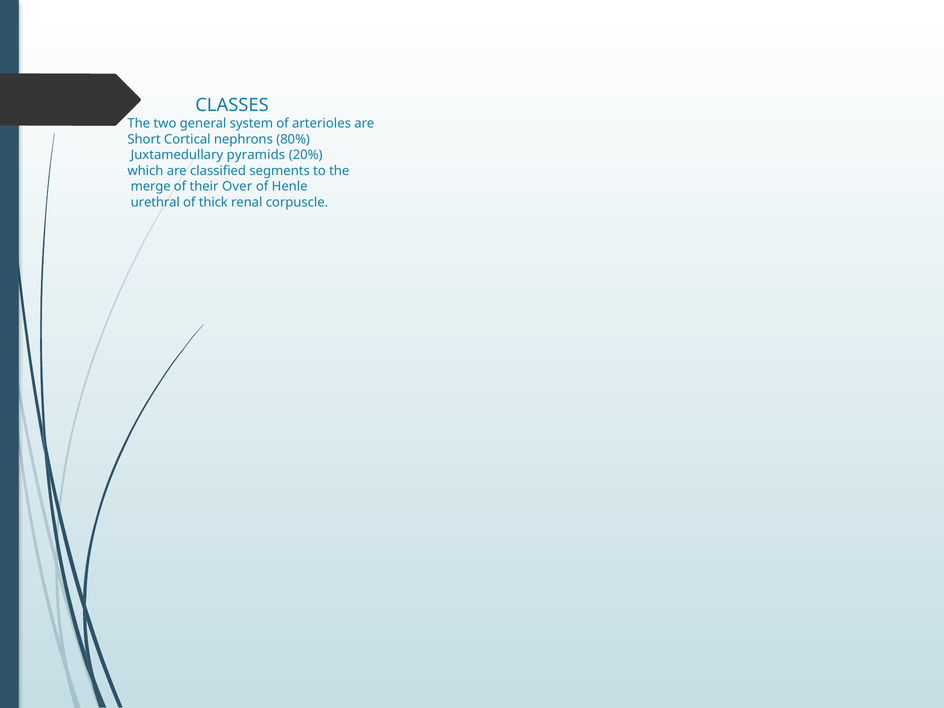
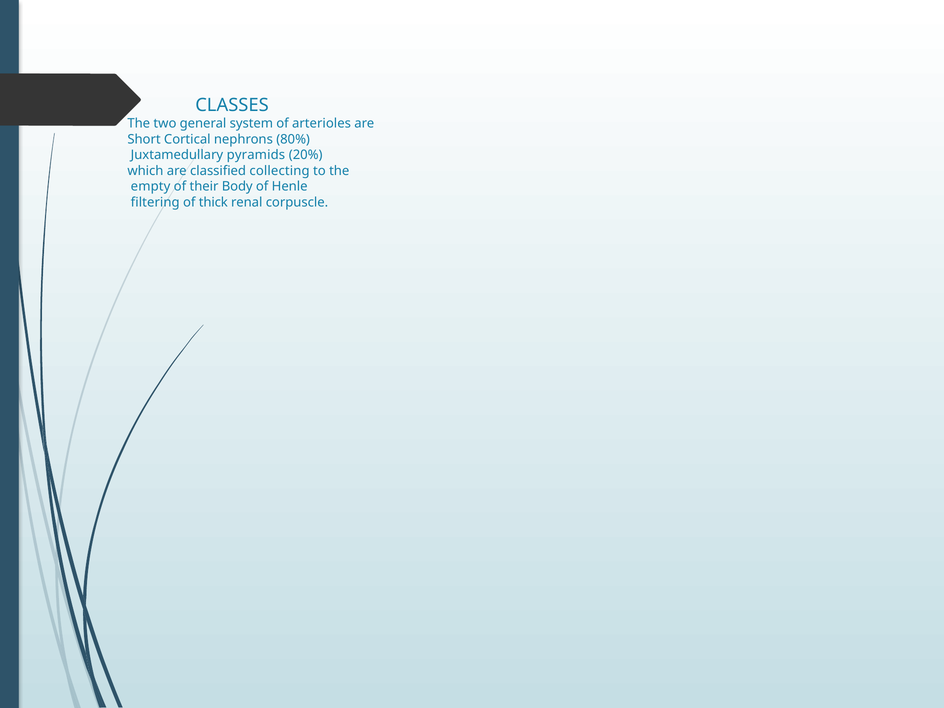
segments: segments -> collecting (280, 171)
merge: merge -> empty (151, 187)
Over: Over -> Body (237, 187)
urethral: urethral -> filtering (155, 202)
